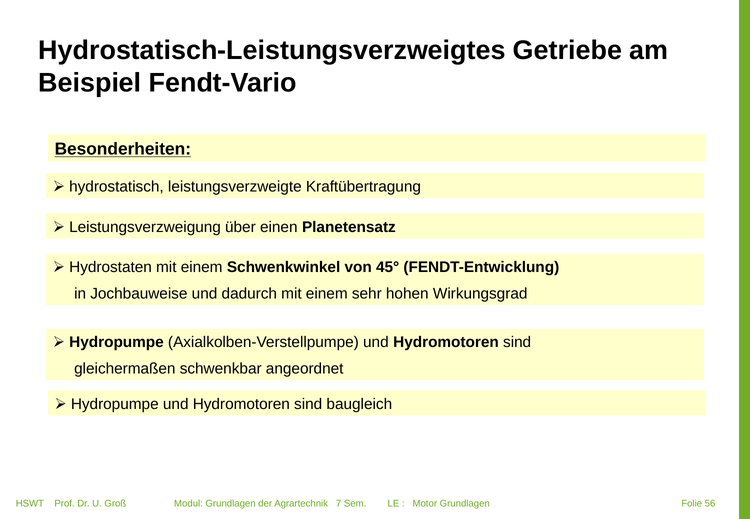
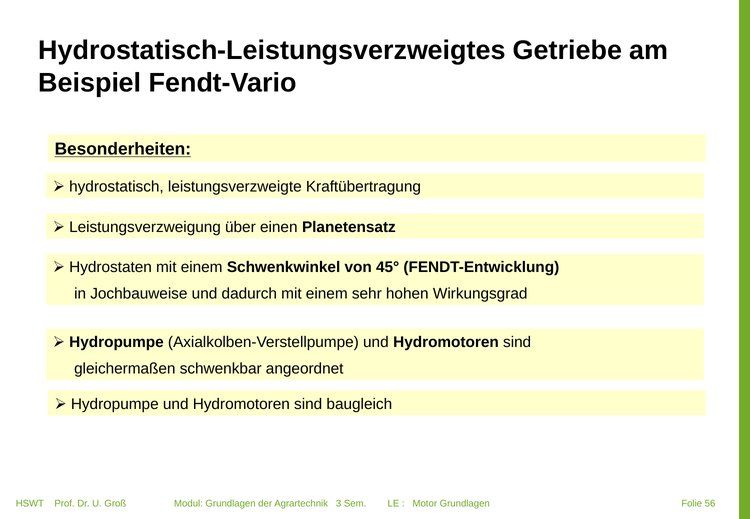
7: 7 -> 3 (339, 504)
